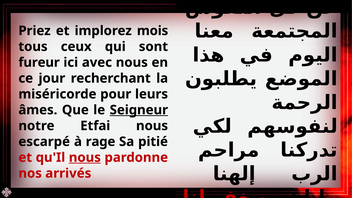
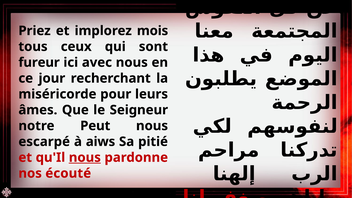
Seigneur underline: present -> none (139, 110)
Etfai: Etfai -> Peut (95, 126)
rage: rage -> aiws (101, 142)
arrivés: arrivés -> écouté (68, 173)
